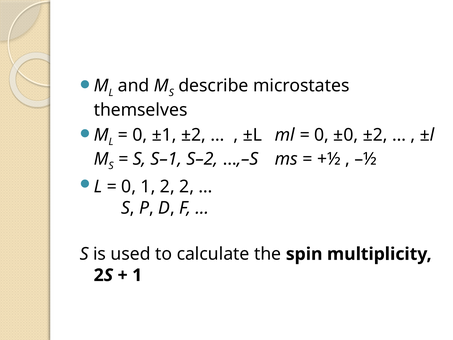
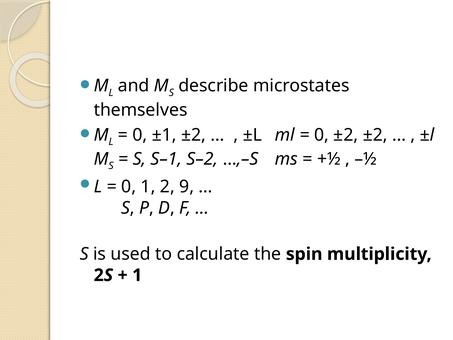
0 ±0: ±0 -> ±2 (346, 135)
2 2: 2 -> 9 (187, 187)
